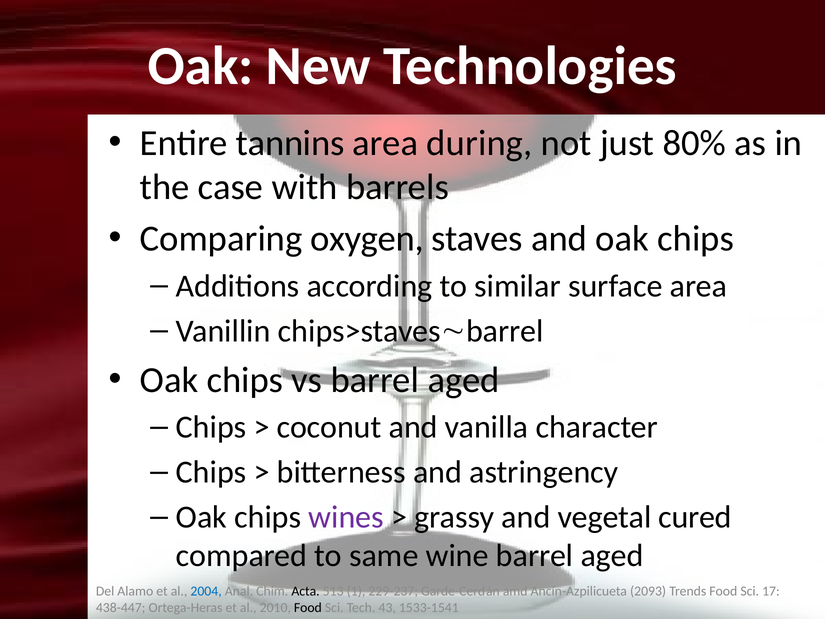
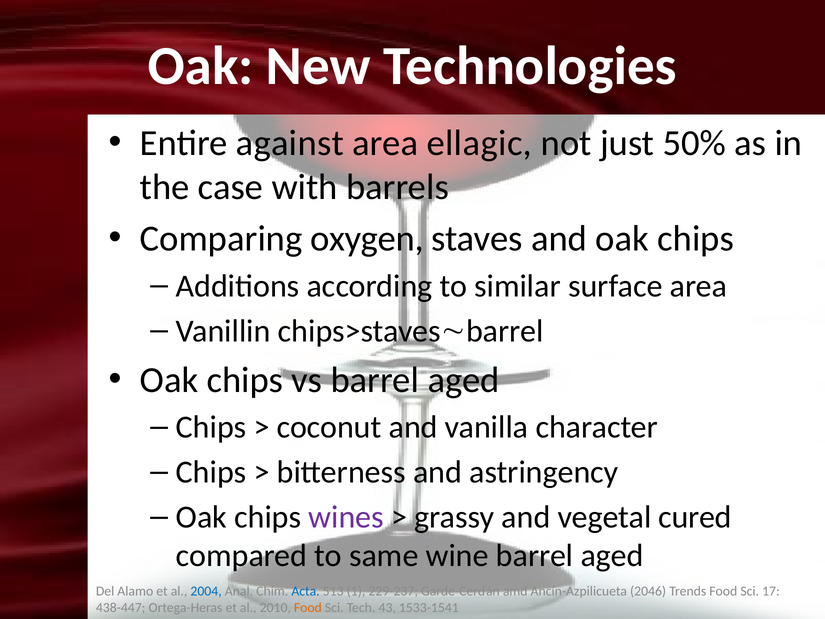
tannins: tannins -> against (290, 143)
during: during -> ellagic (479, 143)
80%: 80% -> 50% (694, 143)
Acta colour: black -> blue (306, 591)
2093: 2093 -> 2046 (648, 591)
Food colour: black -> orange (308, 608)
